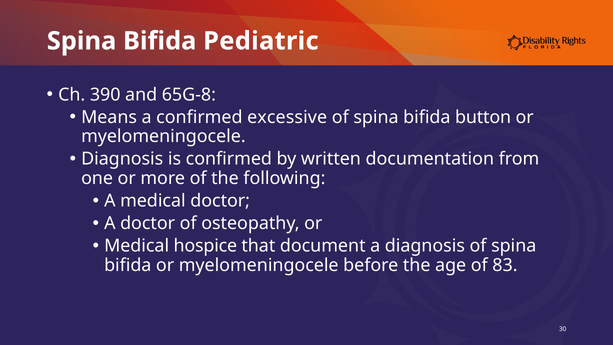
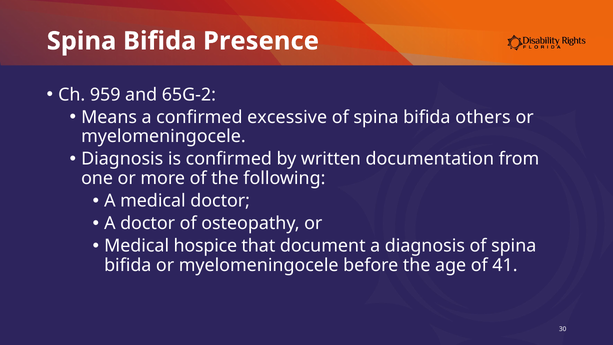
Pediatric: Pediatric -> Presence (261, 41)
390: 390 -> 959 (105, 95)
65G-8: 65G-8 -> 65G-2 (189, 95)
button: button -> others (483, 117)
83: 83 -> 41 (505, 265)
